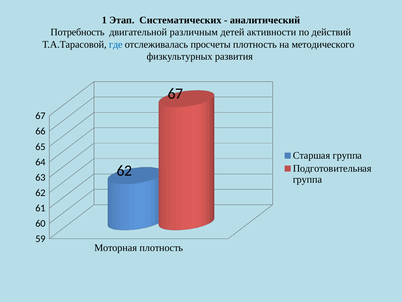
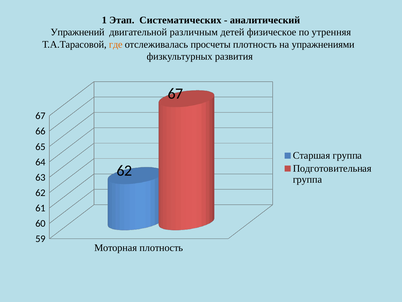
Потребность: Потребность -> Упражнений (78, 32)
активности: активности -> физическое (272, 32)
действий: действий -> утренняя (331, 32)
где colour: blue -> orange (116, 44)
методического: методического -> упражнениями (323, 44)
